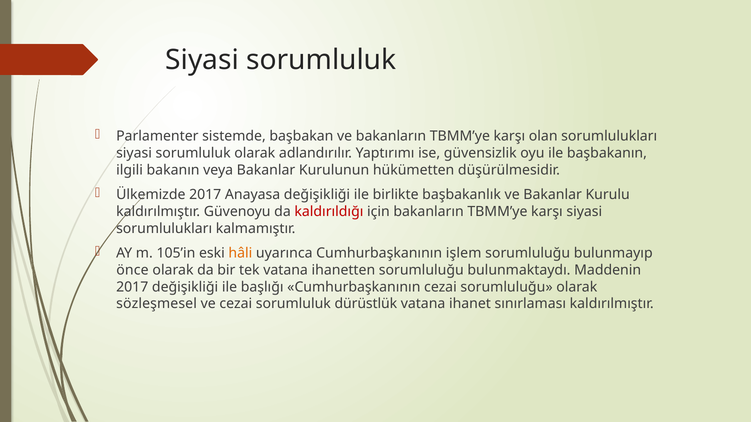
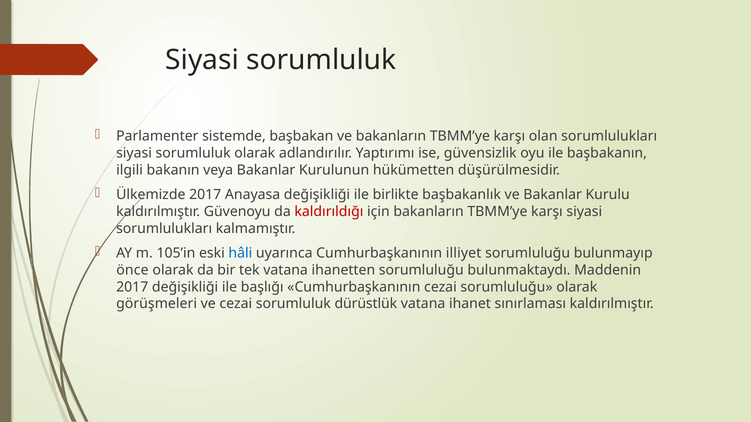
hâli colour: orange -> blue (240, 253)
işlem: işlem -> illiyet (464, 253)
sözleşmesel: sözleşmesel -> görüşmeleri (157, 304)
